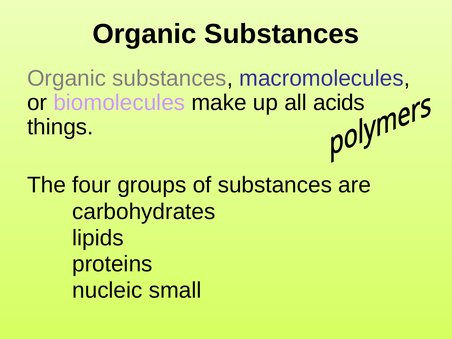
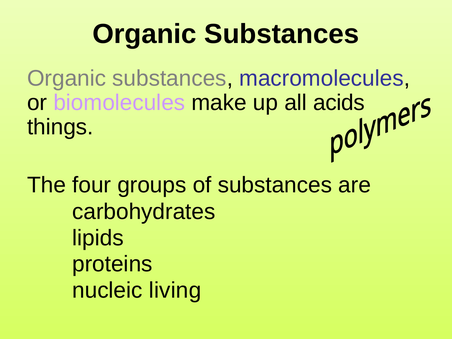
small: small -> living (175, 290)
